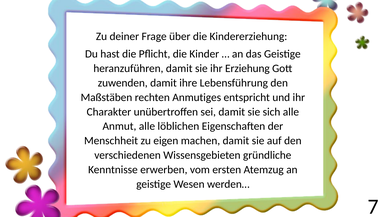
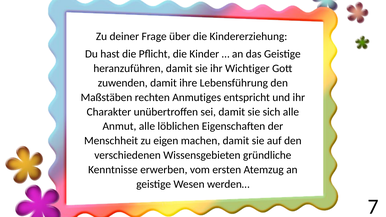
Erziehung: Erziehung -> Wichtiger (247, 68)
